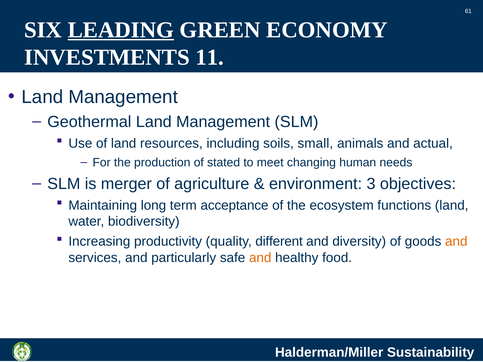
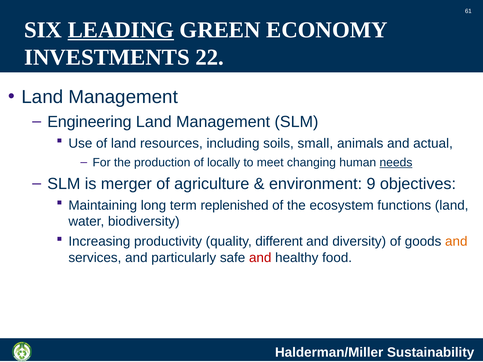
11: 11 -> 22 (210, 57)
Geothermal: Geothermal -> Engineering (89, 122)
stated: stated -> locally (224, 163)
needs underline: none -> present (396, 163)
3: 3 -> 9 (371, 184)
acceptance: acceptance -> replenished (235, 205)
and colour: orange -> red (260, 258)
